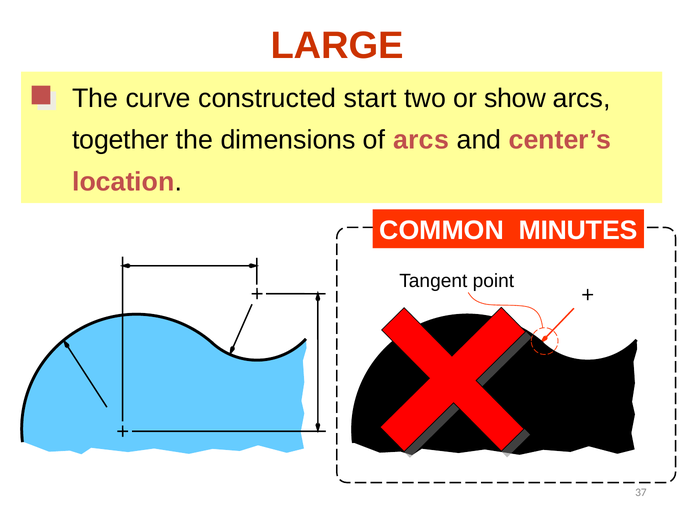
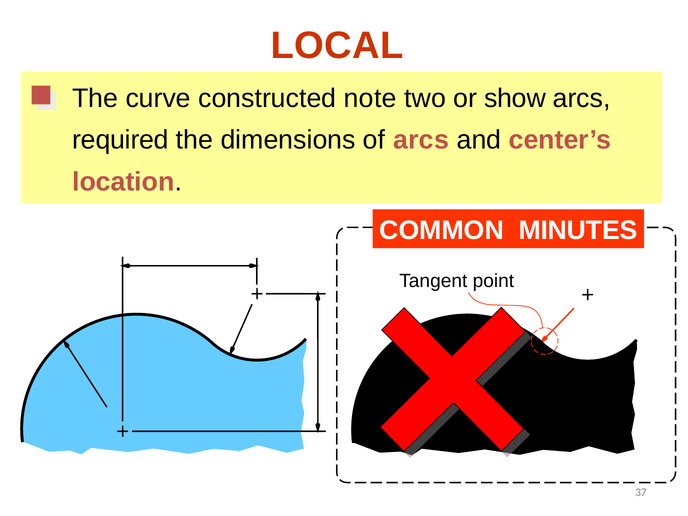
LARGE: LARGE -> LOCAL (337, 46)
start: start -> note (370, 98)
together: together -> required (121, 140)
